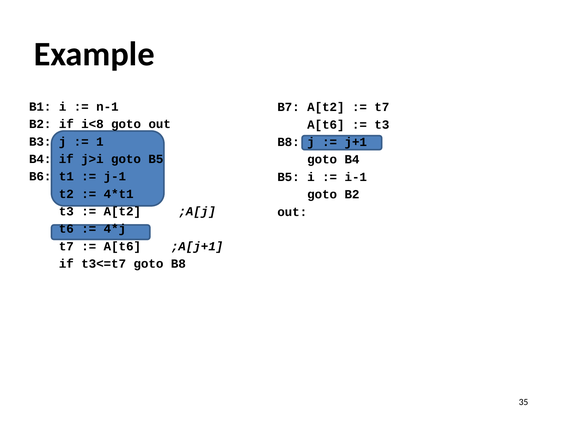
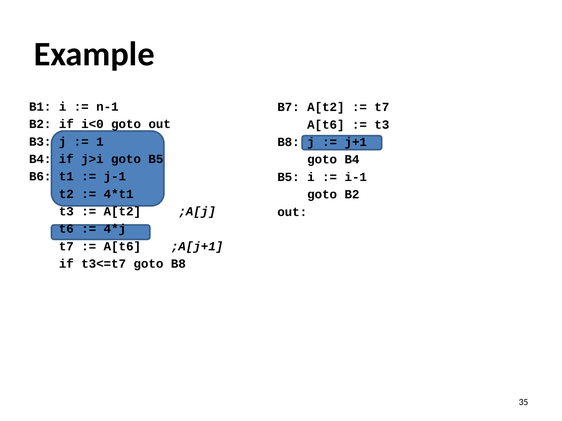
i<8: i<8 -> i<0 (92, 124)
